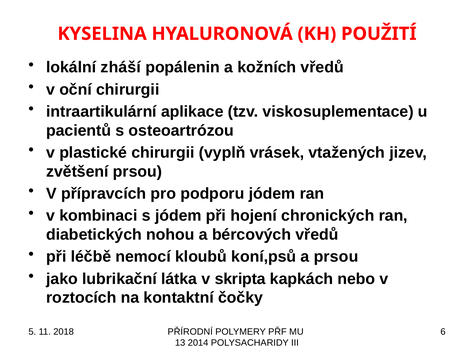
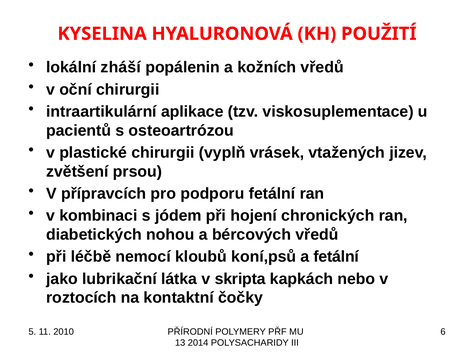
podporu jódem: jódem -> fetální (272, 194)
a prsou: prsou -> fetální (336, 257)
2018: 2018 -> 2010 (64, 332)
